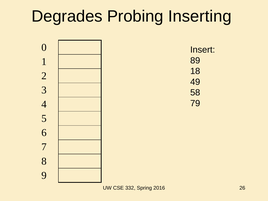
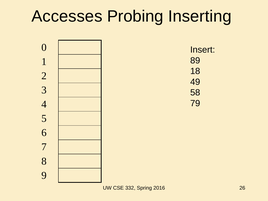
Degrades: Degrades -> Accesses (67, 16)
